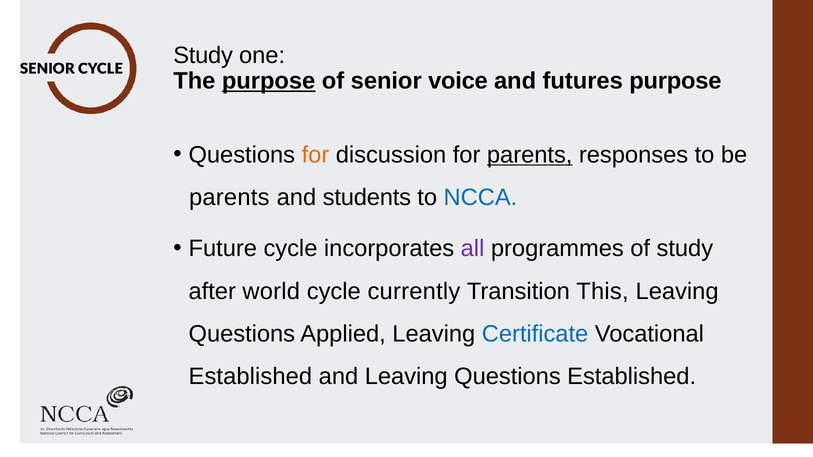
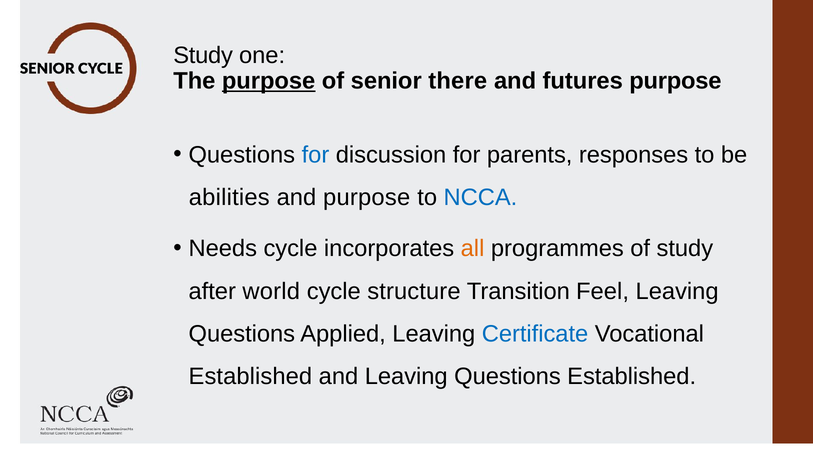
voice: voice -> there (458, 81)
for colour: orange -> blue (315, 155)
parents underline: present -> none (530, 155)
parents: parents -> abilities (229, 198)
and students: students -> purpose (367, 198)
Future: Future -> Needs (223, 249)
all colour: purple -> orange (473, 249)
currently: currently -> structure (414, 291)
This: This -> Feel (603, 291)
